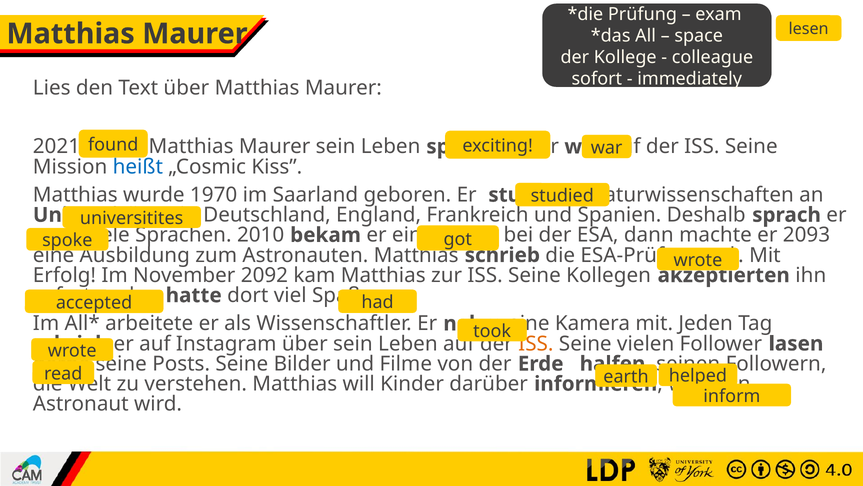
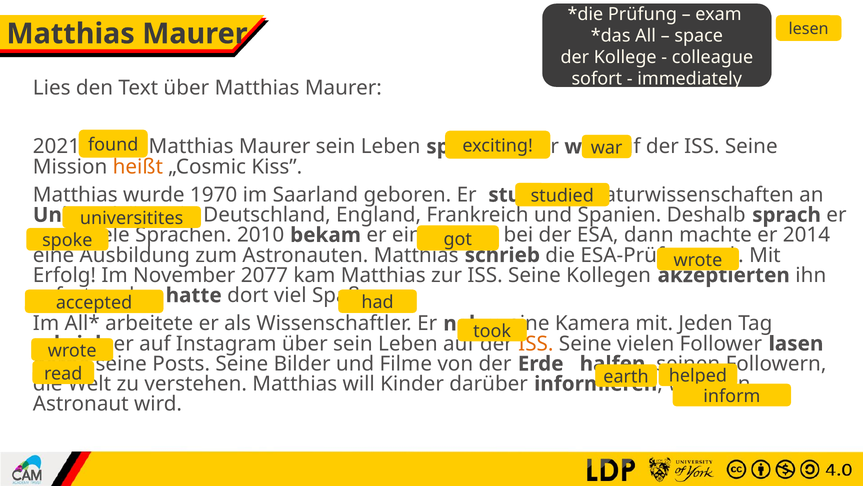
heißt colour: blue -> orange (138, 167)
2093: 2093 -> 2014 (806, 235)
2092: 2092 -> 2077 (264, 275)
